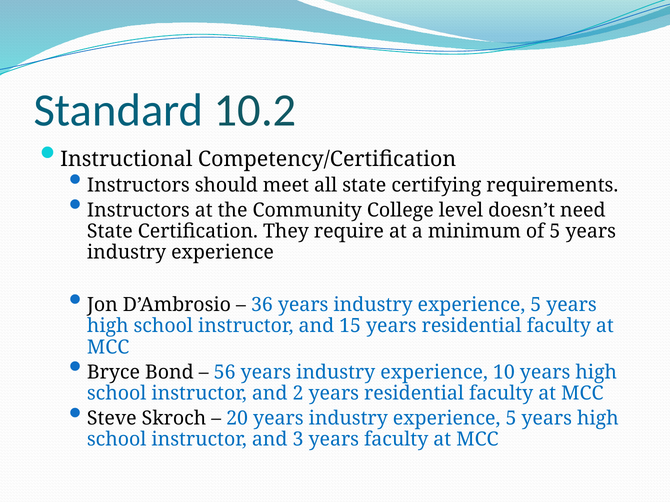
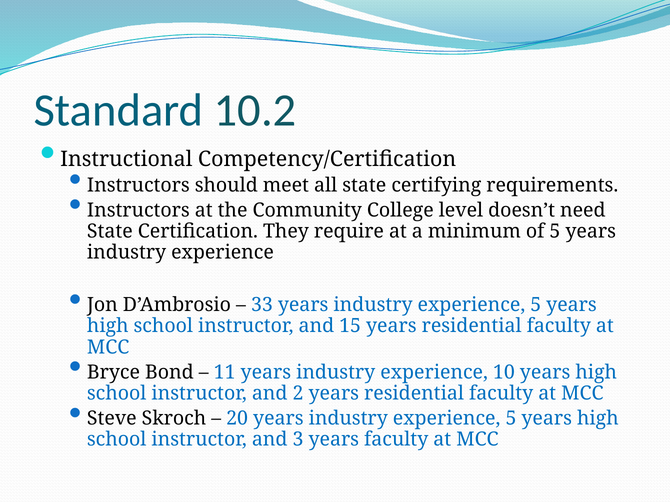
36: 36 -> 33 (262, 305)
56: 56 -> 11 (225, 373)
